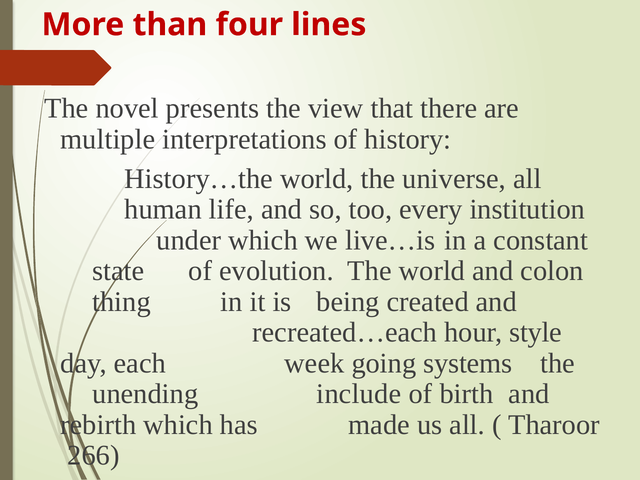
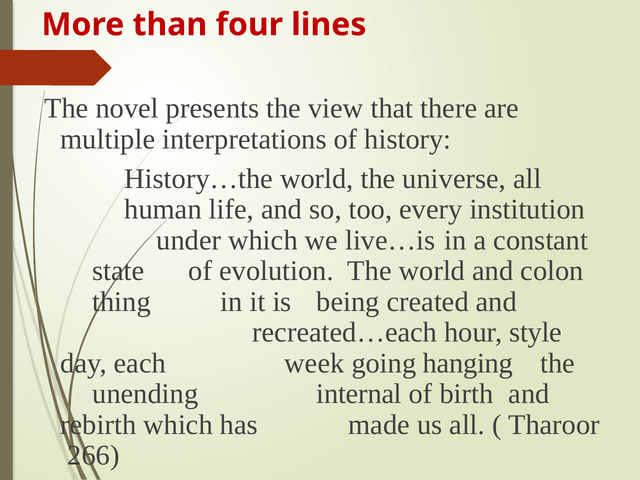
systems: systems -> hanging (468, 363)
include: include -> internal (359, 394)
